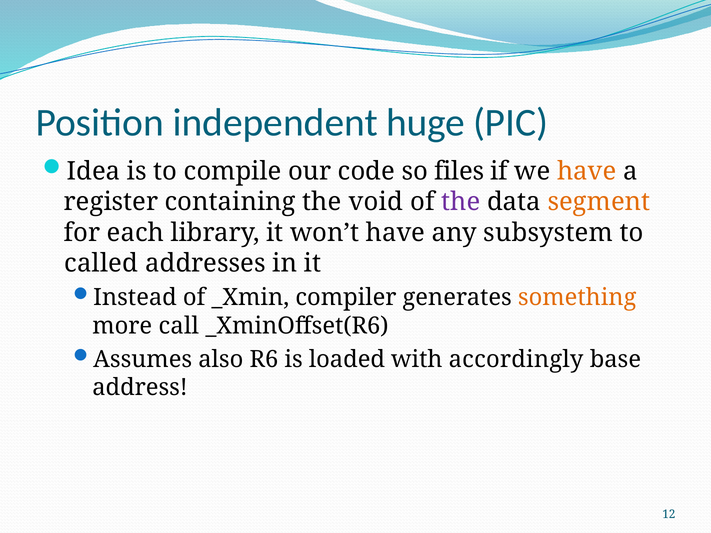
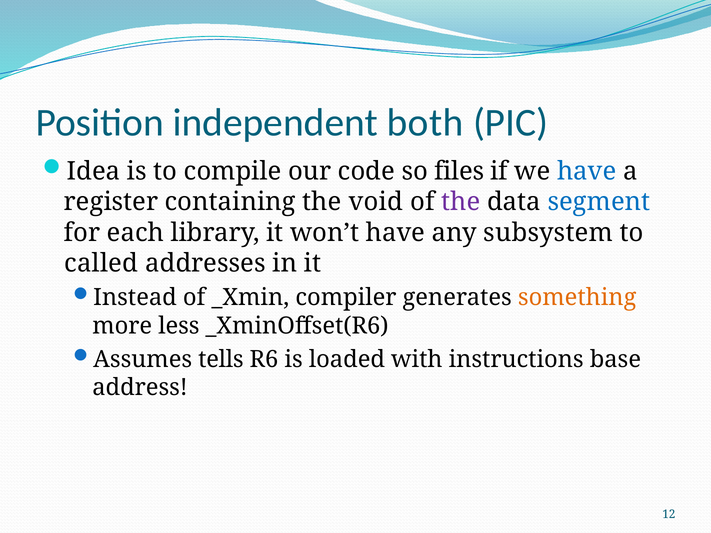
huge: huge -> both (425, 123)
have colour: orange -> blue (587, 171)
segment colour: orange -> blue (599, 202)
call: call -> less (179, 326)
also: also -> tells (221, 359)
accordingly: accordingly -> instructions (516, 359)
